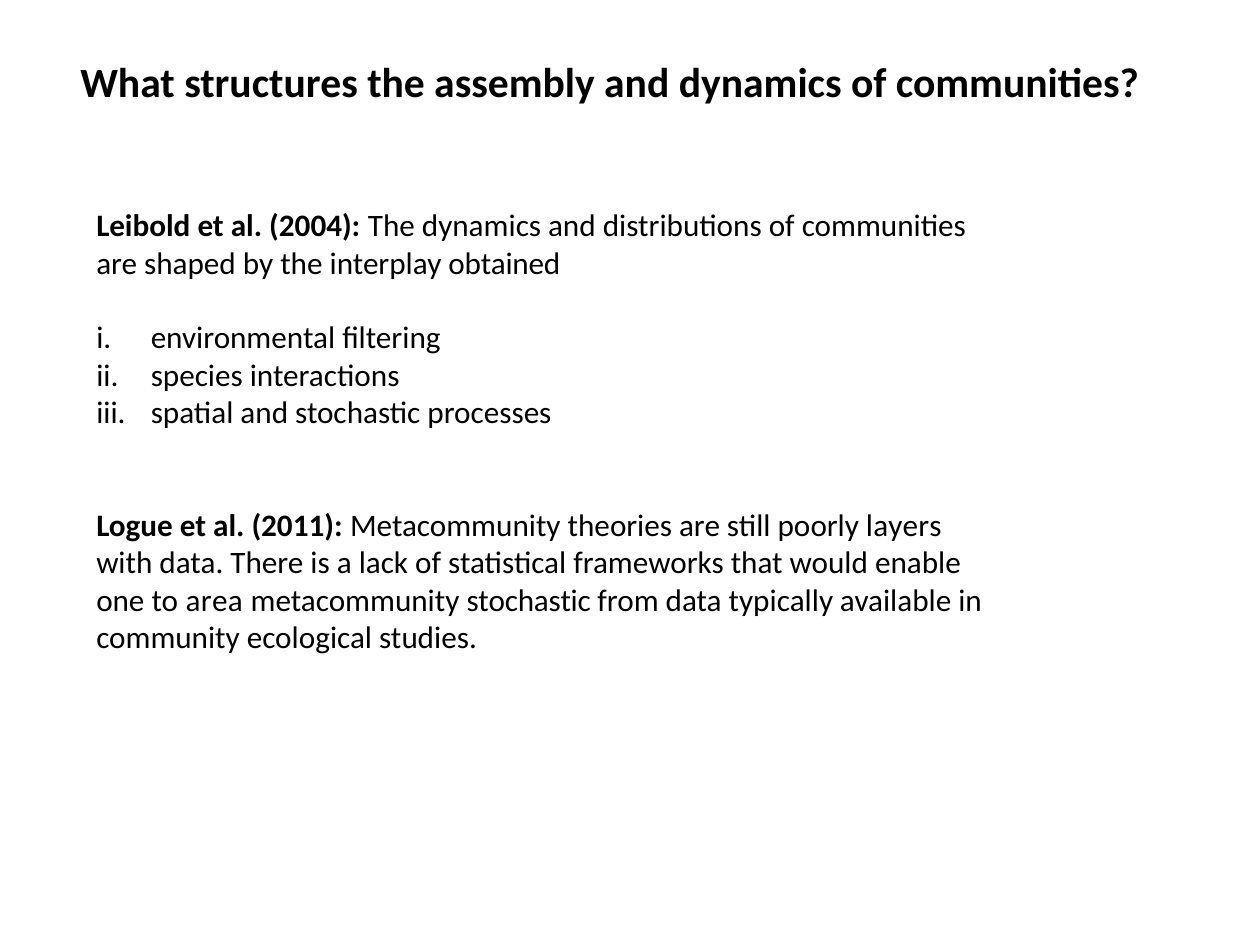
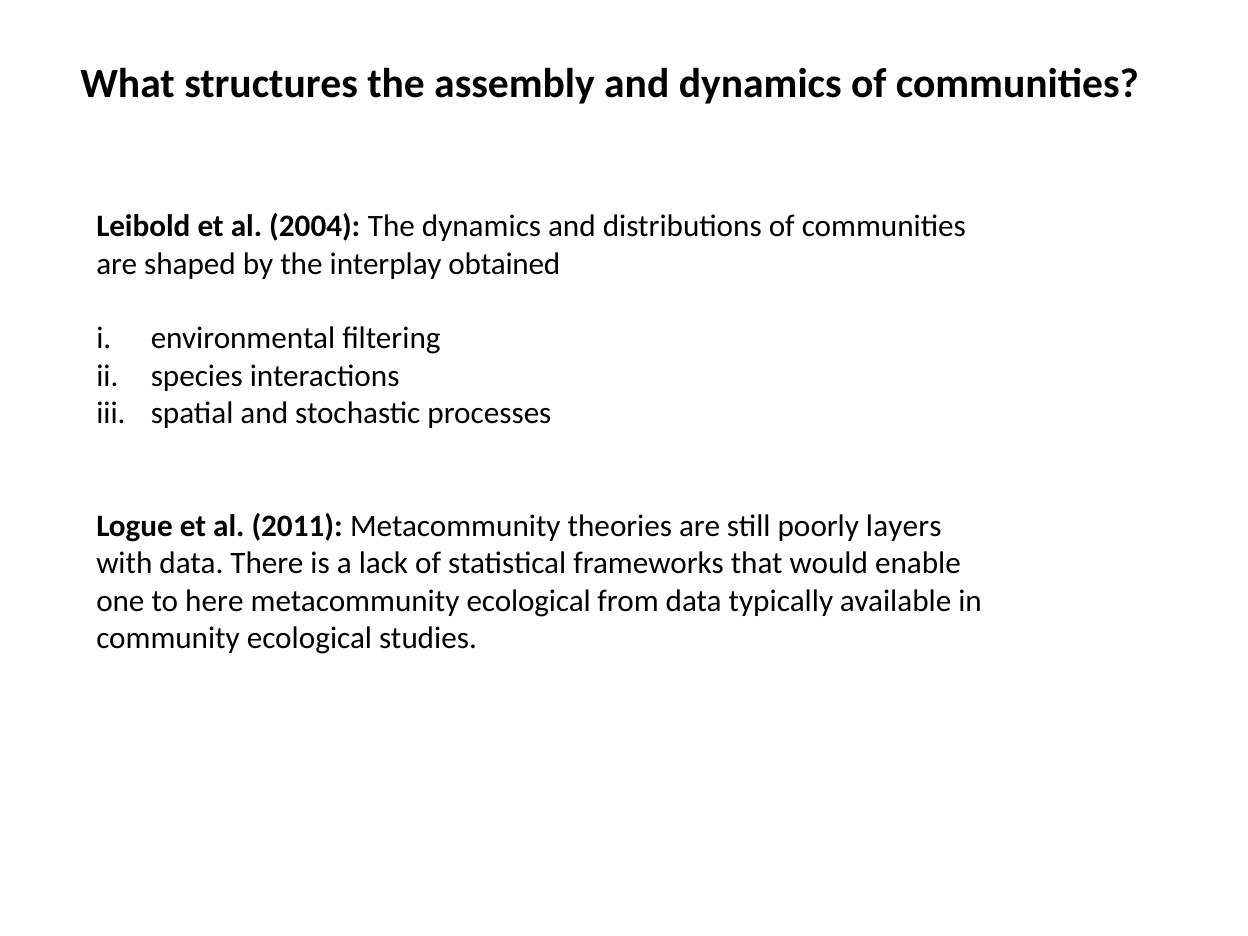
area: area -> here (214, 601)
metacommunity stochastic: stochastic -> ecological (529, 601)
